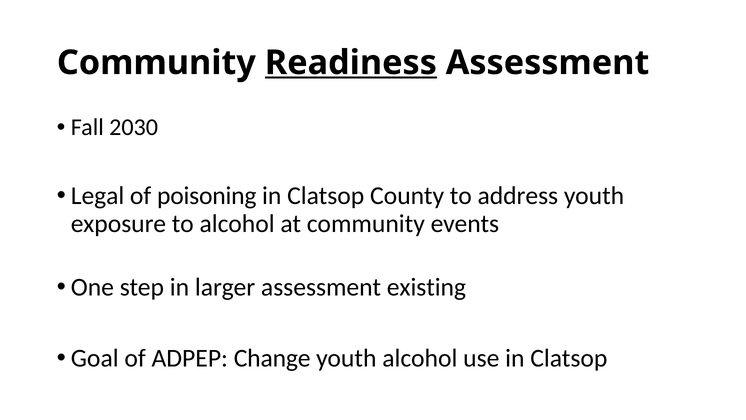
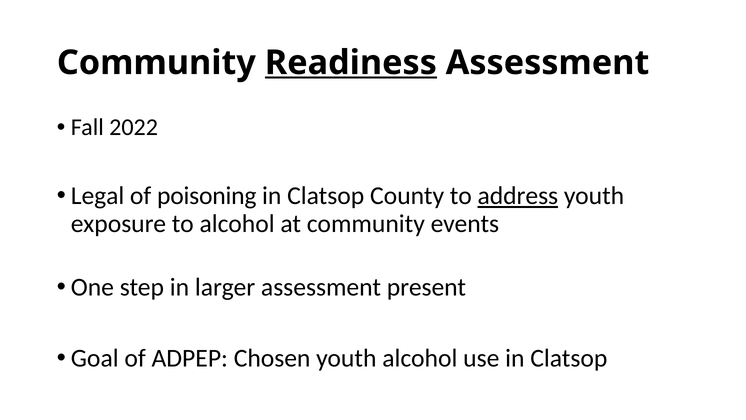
2030: 2030 -> 2022 (134, 127)
address underline: none -> present (518, 196)
existing: existing -> present (426, 287)
Change: Change -> Chosen (272, 358)
